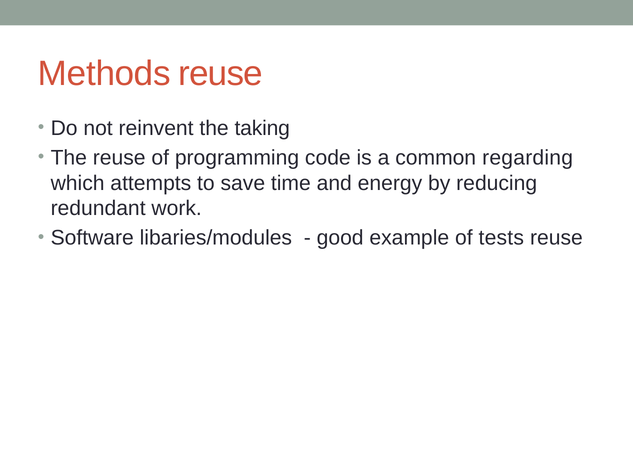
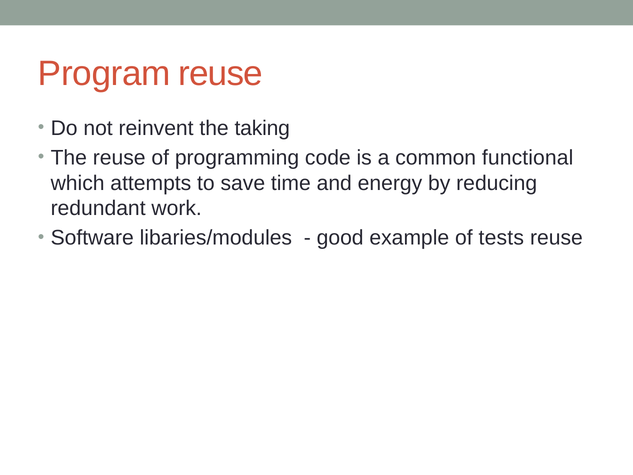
Methods: Methods -> Program (104, 74)
regarding: regarding -> functional (528, 158)
